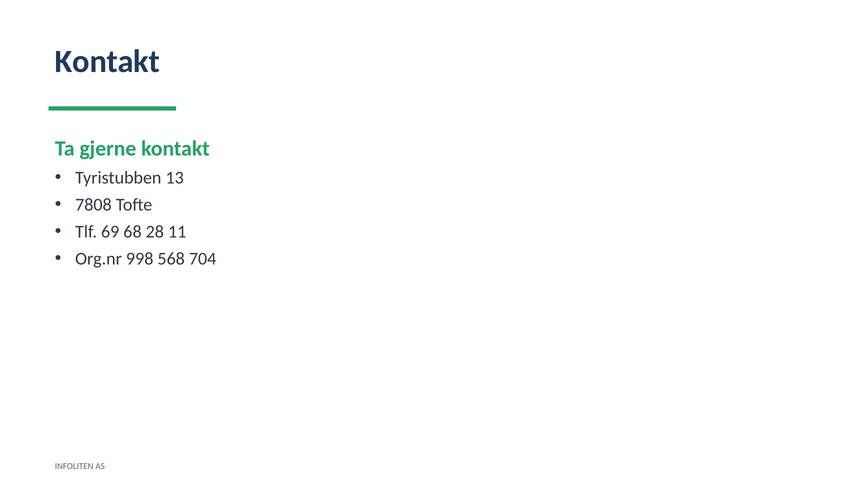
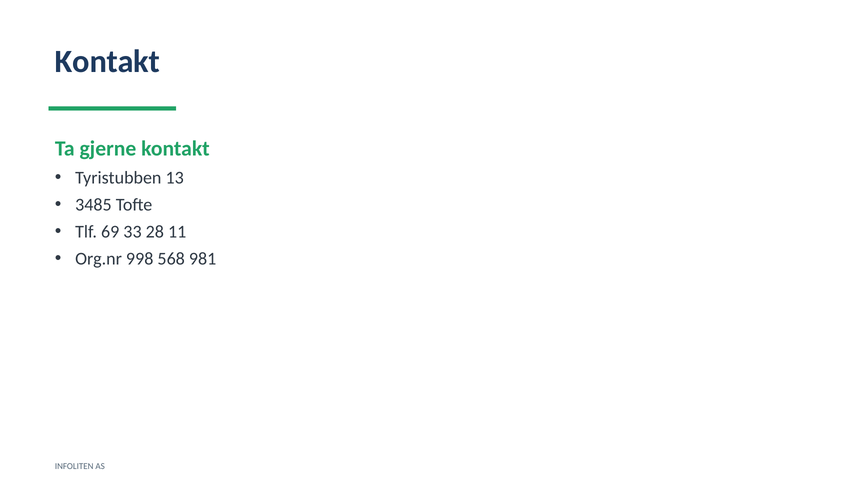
7808: 7808 -> 3485 (93, 205)
68: 68 -> 33 (132, 232)
704: 704 -> 981 (203, 259)
